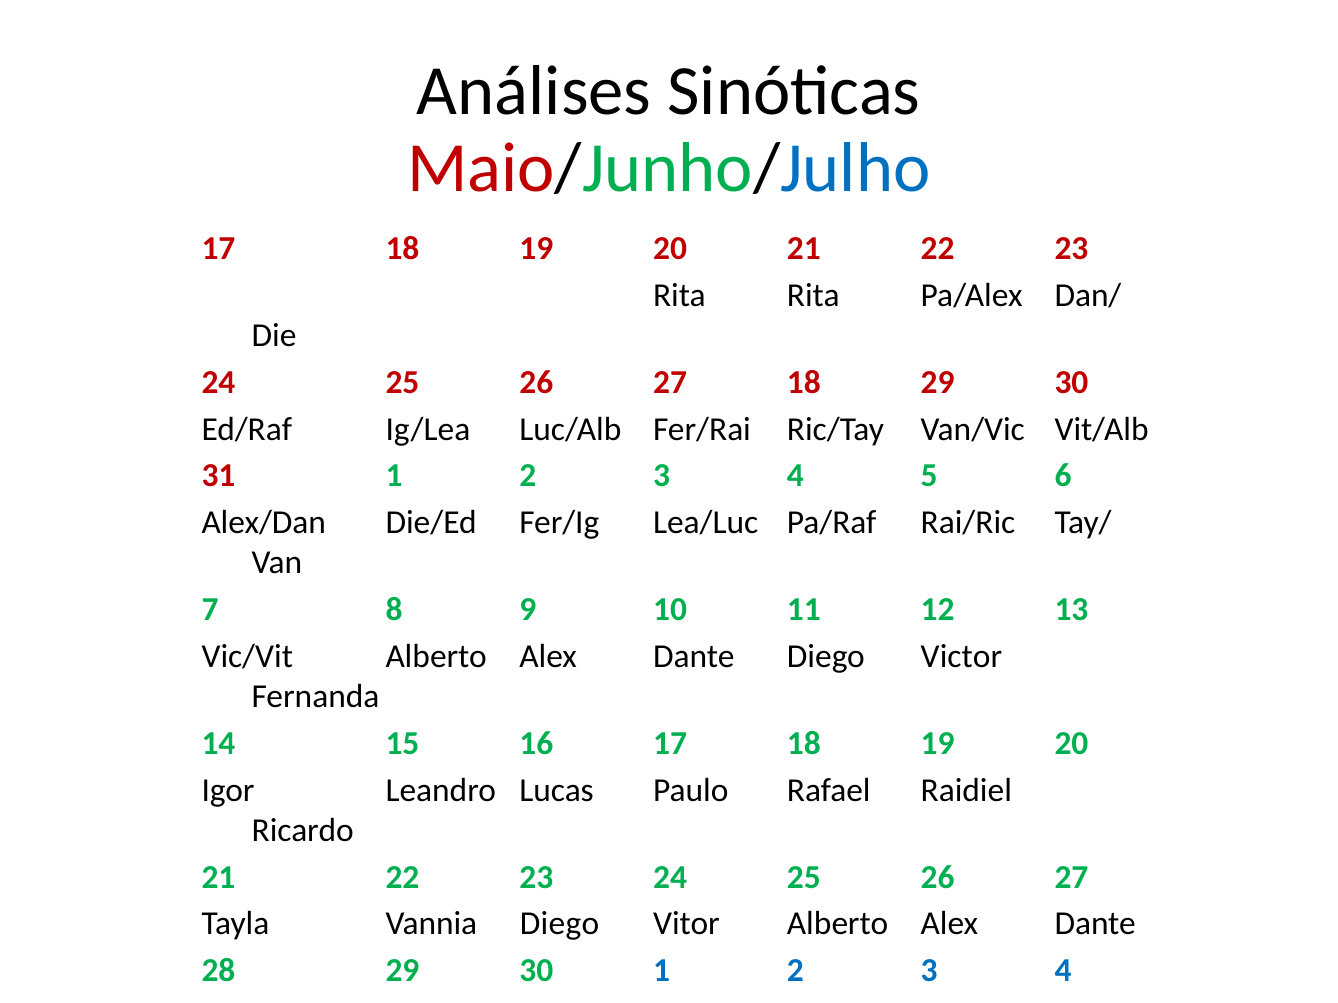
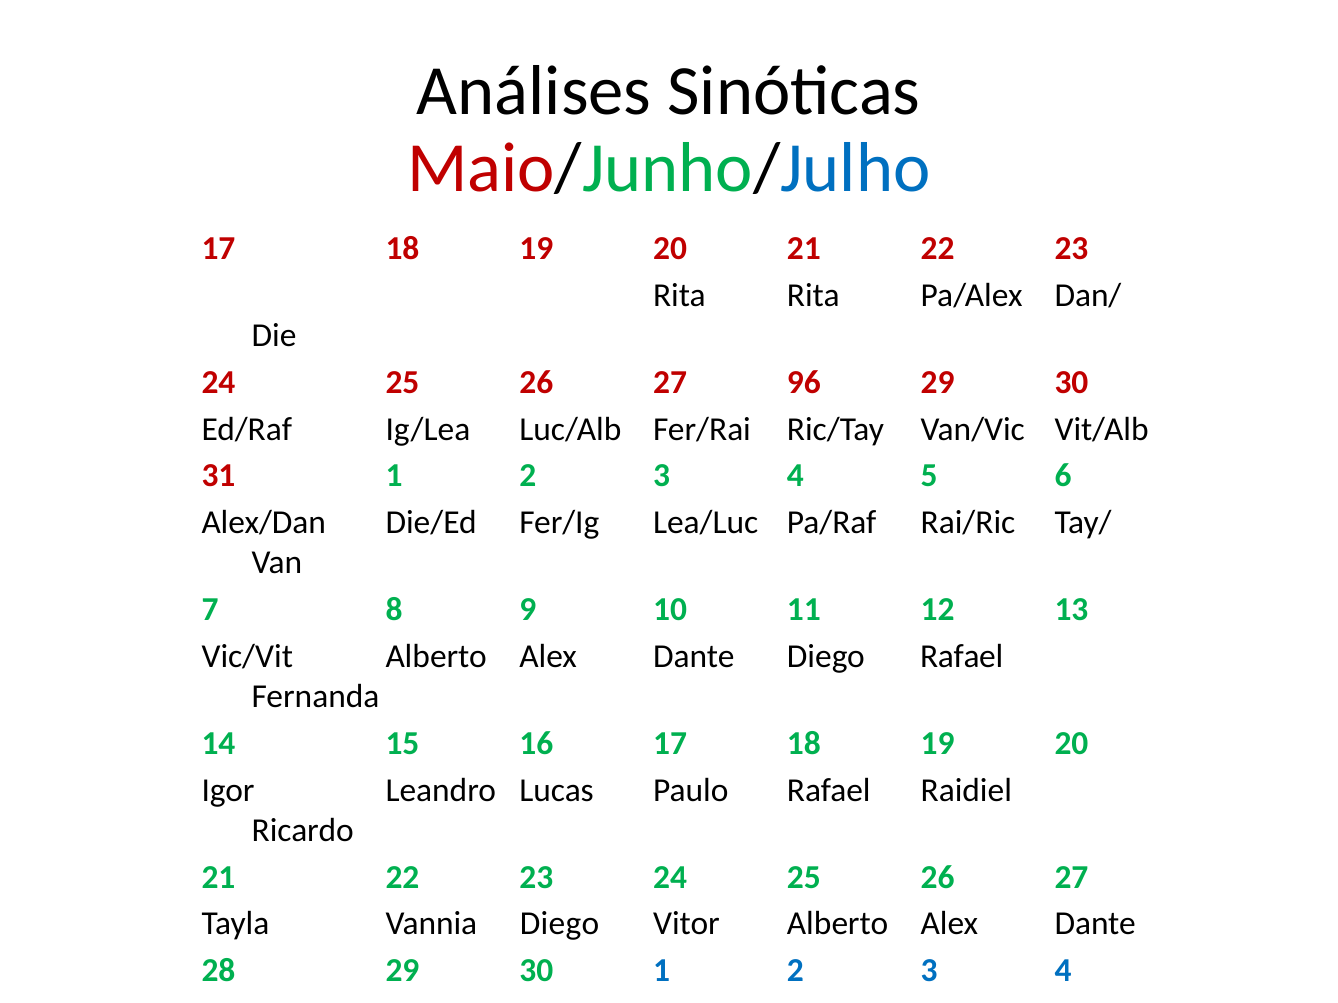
27 18: 18 -> 96 (804, 382)
Diego Victor: Victor -> Rafael (962, 657)
